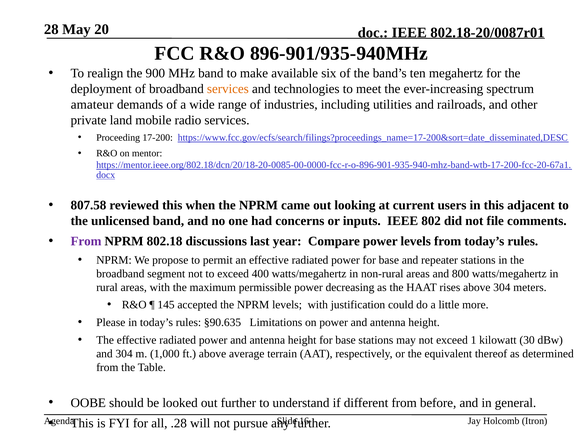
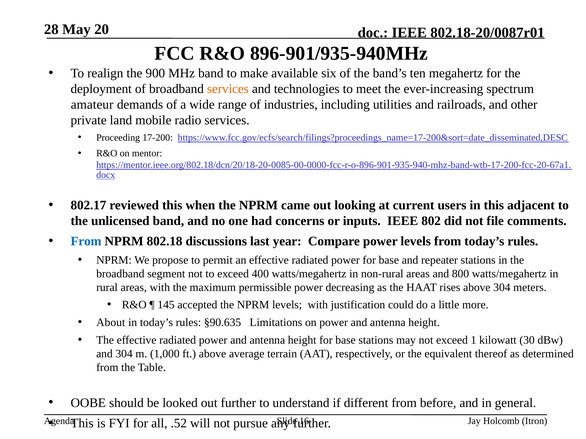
807.58: 807.58 -> 802.17 (88, 206)
From colour: purple -> blue (86, 242)
Please: Please -> About (111, 323)
.28: .28 -> .52 (179, 424)
